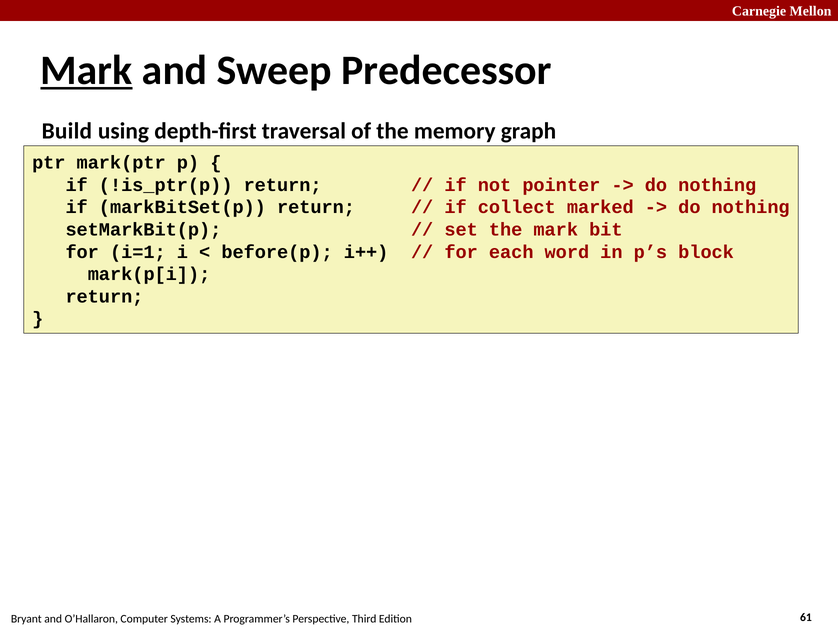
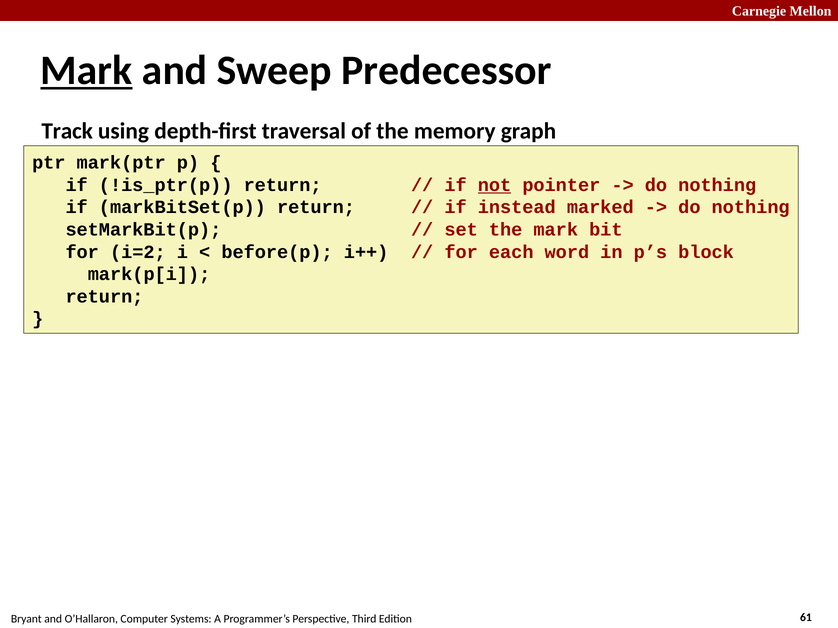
Build: Build -> Track (67, 131)
not underline: none -> present (494, 185)
collect: collect -> instead (517, 207)
i=1: i=1 -> i=2 (138, 252)
